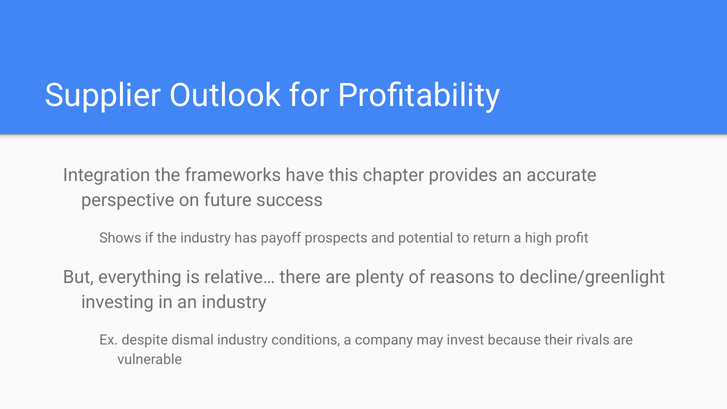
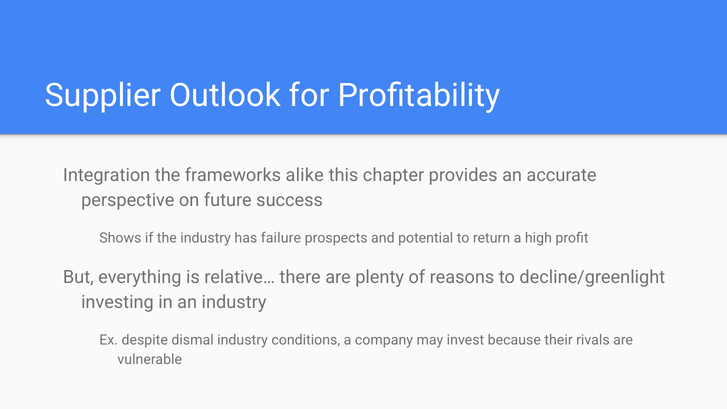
have: have -> alike (305, 175)
payoff: payoff -> failure (281, 238)
